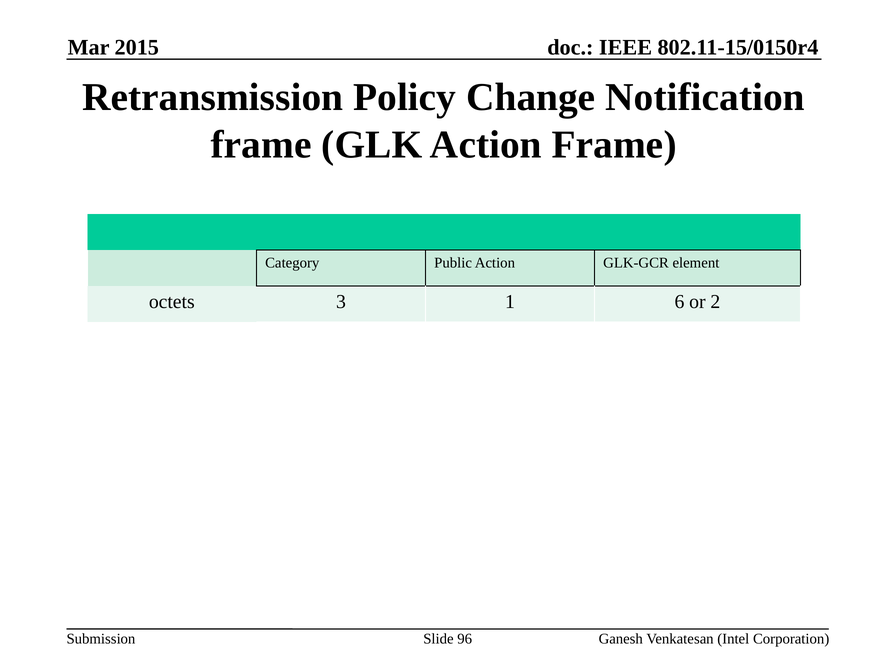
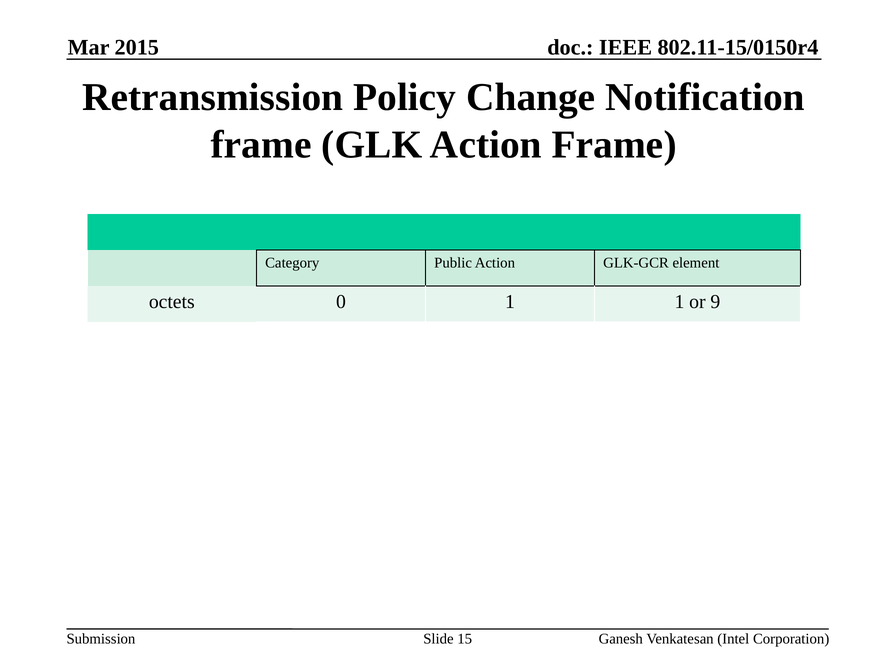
3: 3 -> 0 (341, 302)
1 6: 6 -> 1 (679, 302)
2: 2 -> 9 (715, 302)
96: 96 -> 15 (465, 639)
